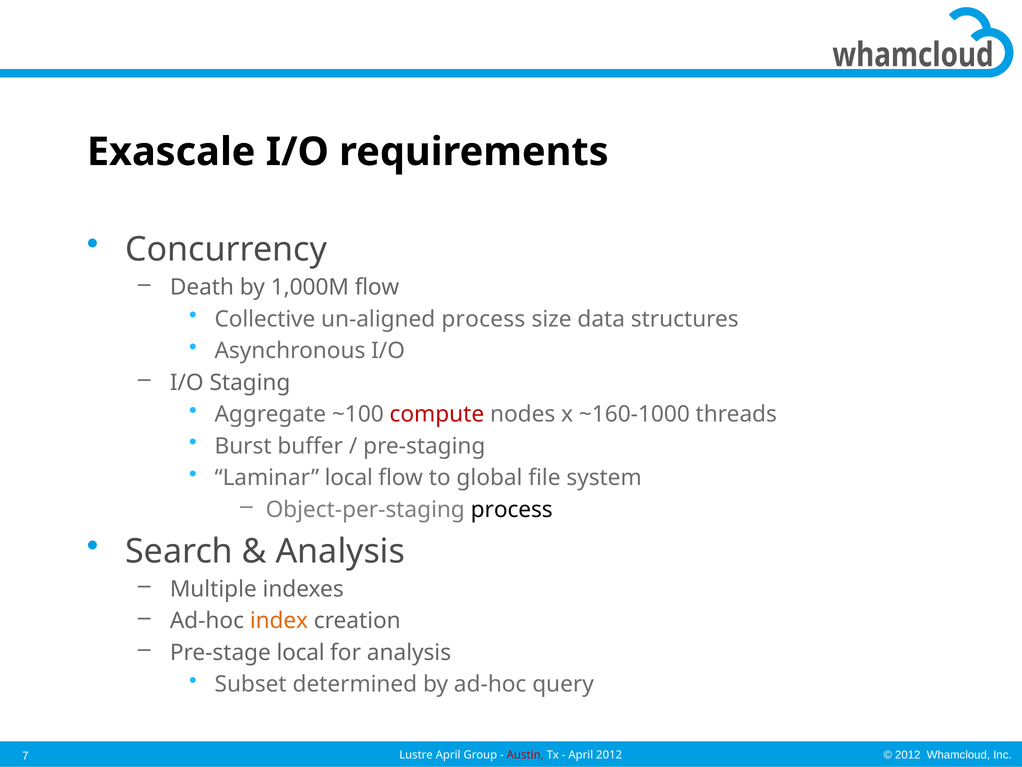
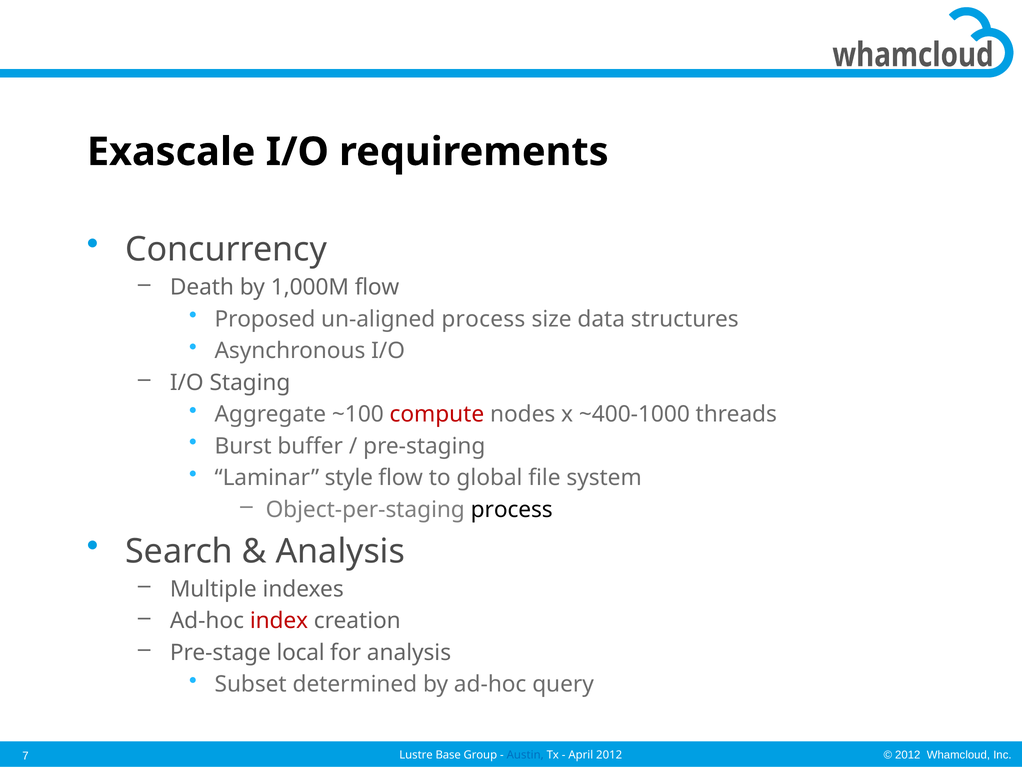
Collective: Collective -> Proposed (265, 319)
~160-1000: ~160-1000 -> ~400-1000 (634, 414)
Laminar local: local -> style (349, 478)
index colour: orange -> red (279, 621)
Lustre April: April -> Base (448, 754)
Austin colour: red -> blue (525, 754)
